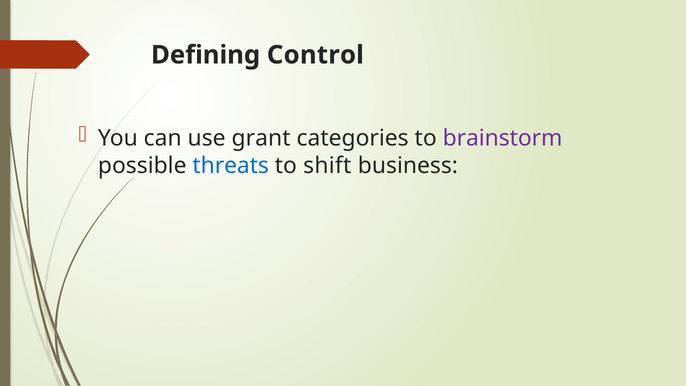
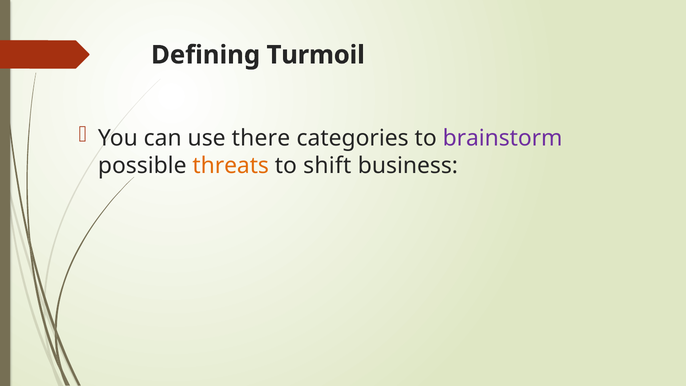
Control: Control -> Turmoil (316, 55)
grant: grant -> there (261, 138)
threats colour: blue -> orange (231, 165)
